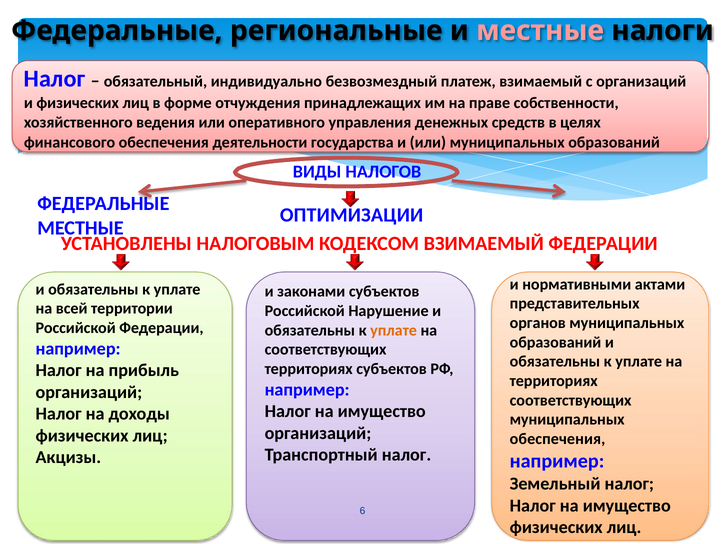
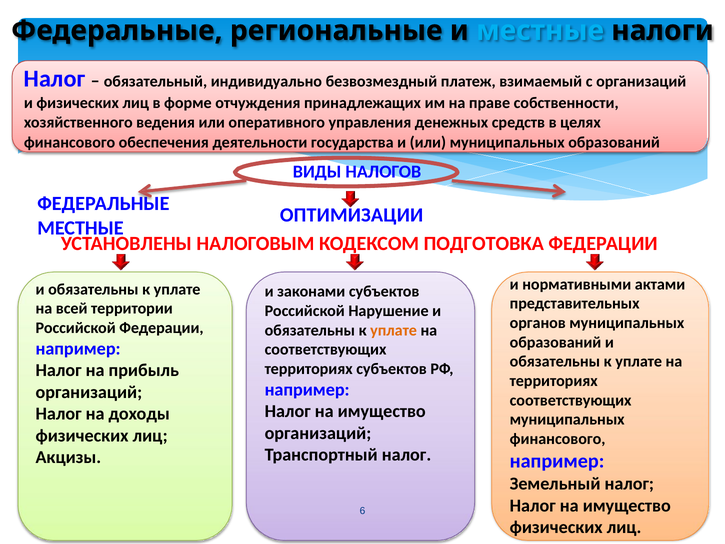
местные colour: pink -> light blue (540, 31)
КОДЕКСОМ ВЗИМАЕМЫЙ: ВЗИМАЕМЫЙ -> ПОДГОТОВКА (484, 244)
обеспечения: обеспечения -> финансового (558, 439)
